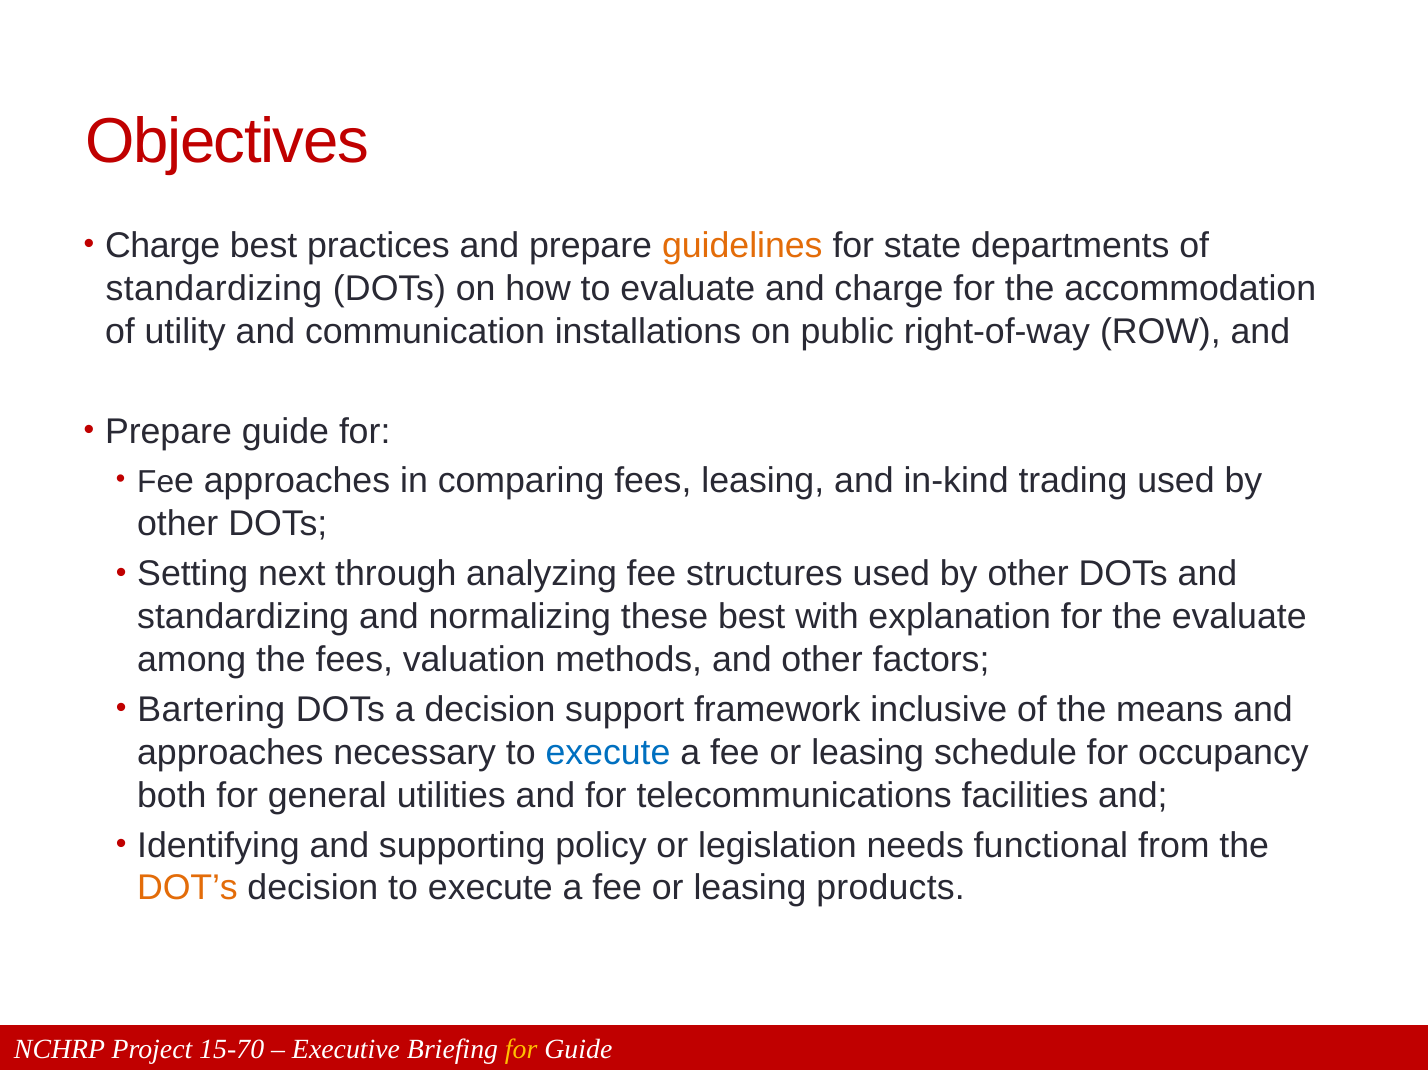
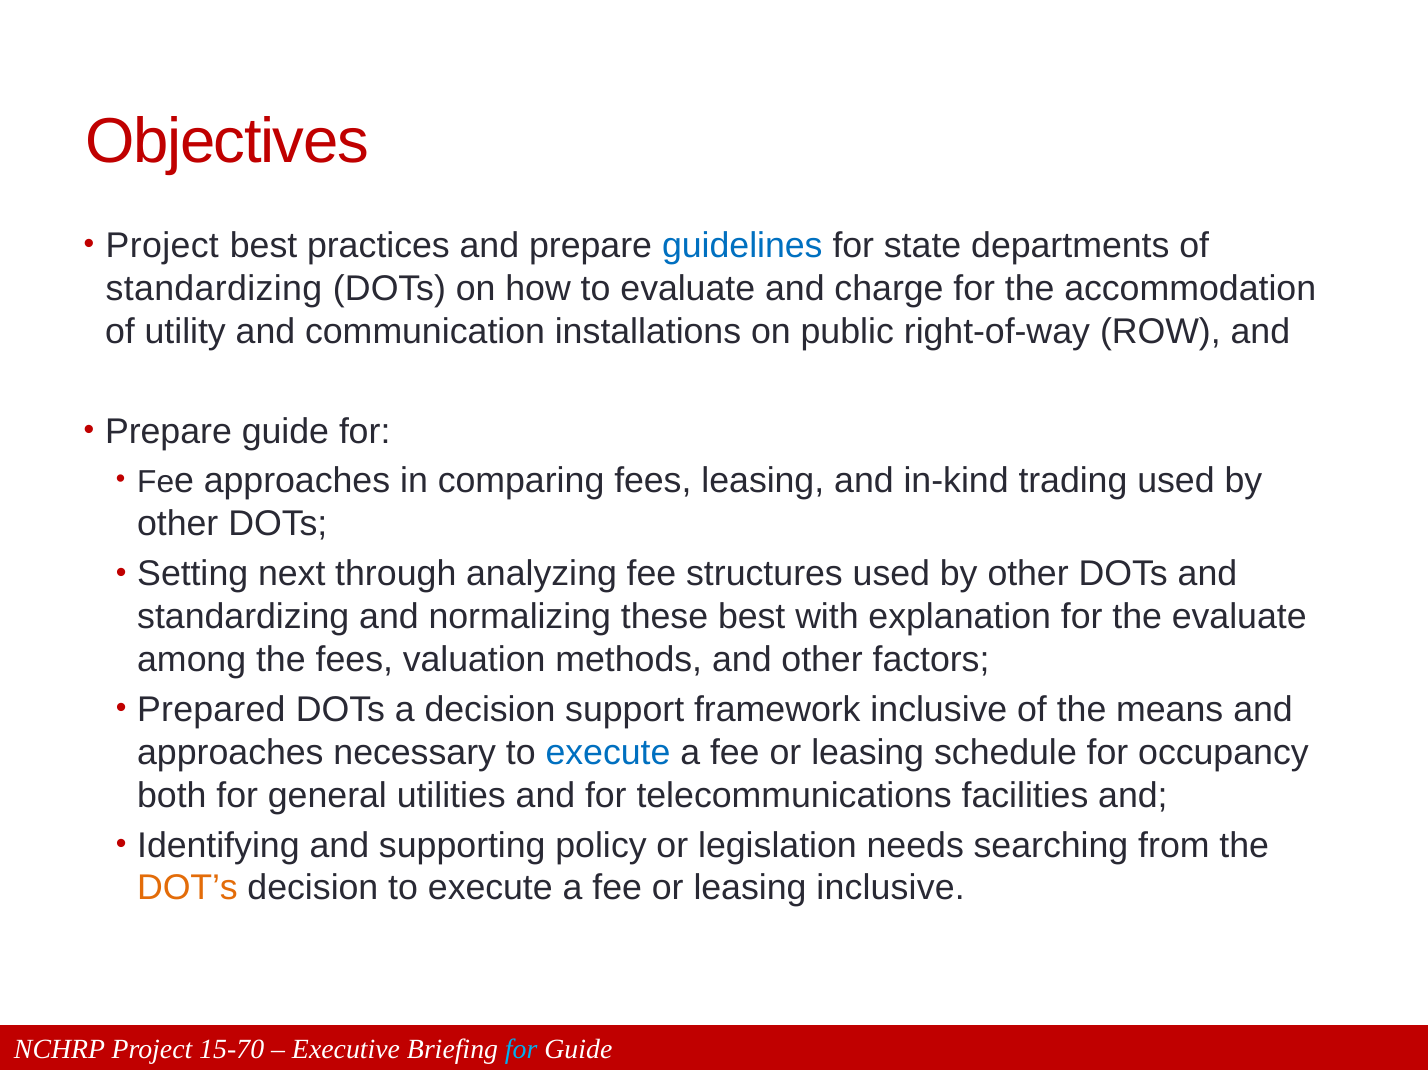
Charge: Charge -> Project (162, 246)
guidelines colour: orange -> blue (742, 246)
Bartering: Bartering -> Prepared (211, 710)
functional: functional -> searching (1051, 845)
leasing products: products -> inclusive (891, 888)
for colour: yellow -> light blue (521, 1050)
